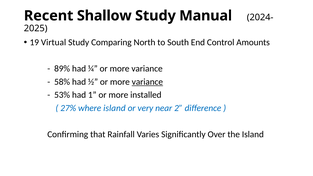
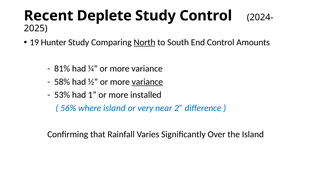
Shallow: Shallow -> Deplete (104, 16)
Study Manual: Manual -> Control (206, 16)
Virtual: Virtual -> Hunter (54, 42)
North underline: none -> present (145, 42)
89%: 89% -> 81% (62, 69)
27%: 27% -> 56% (68, 108)
